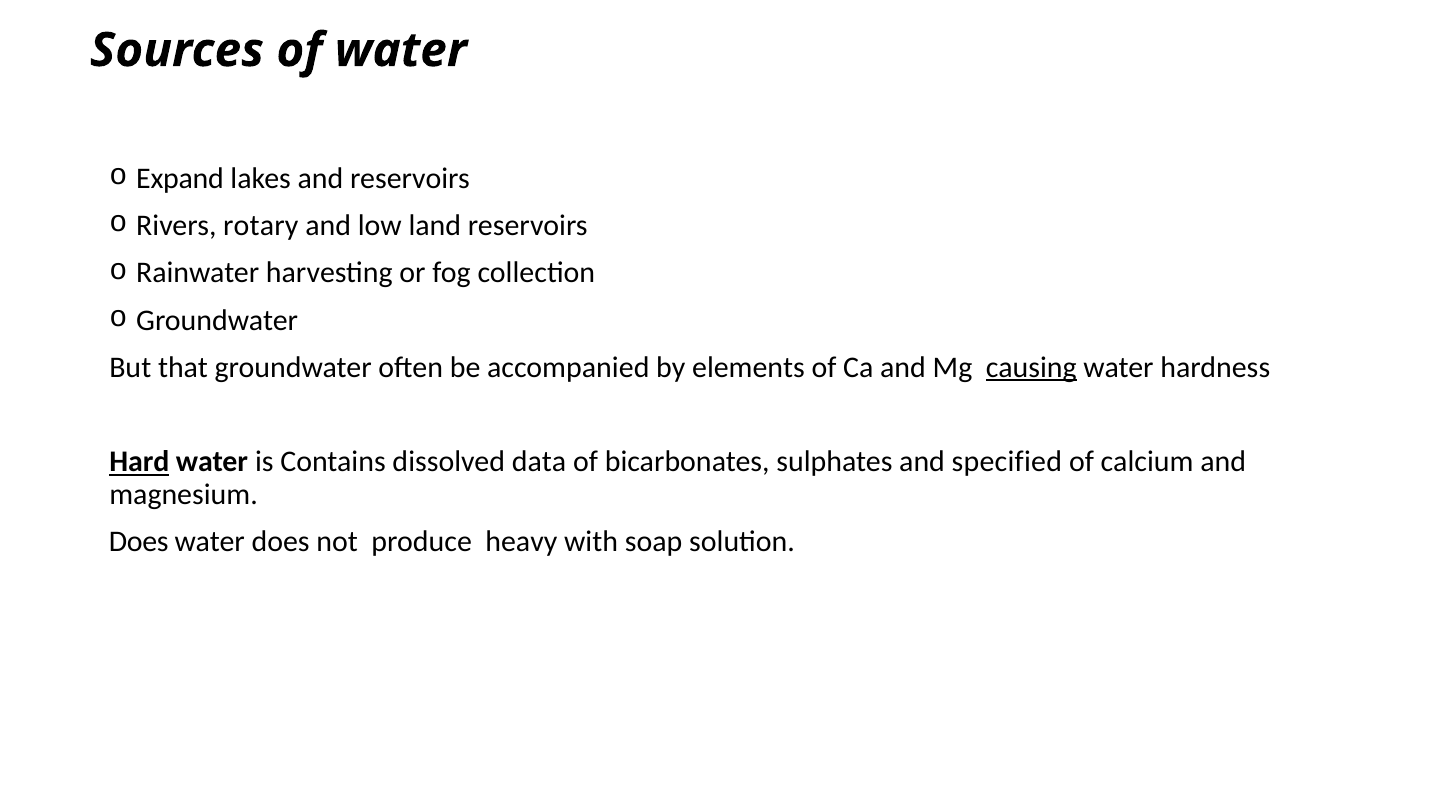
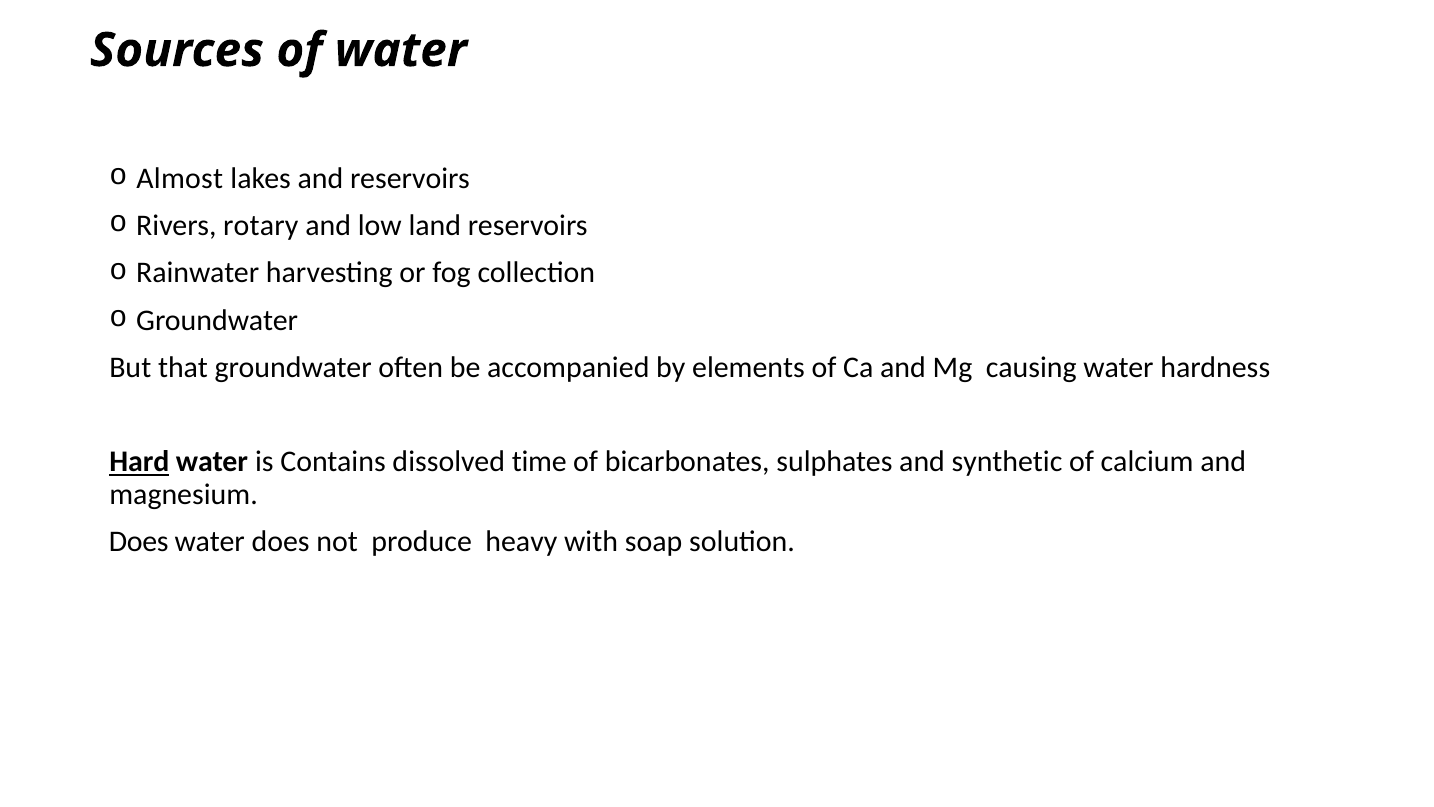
Expand: Expand -> Almost (180, 178)
causing underline: present -> none (1031, 367)
data: data -> time (539, 462)
specified: specified -> synthetic (1007, 462)
